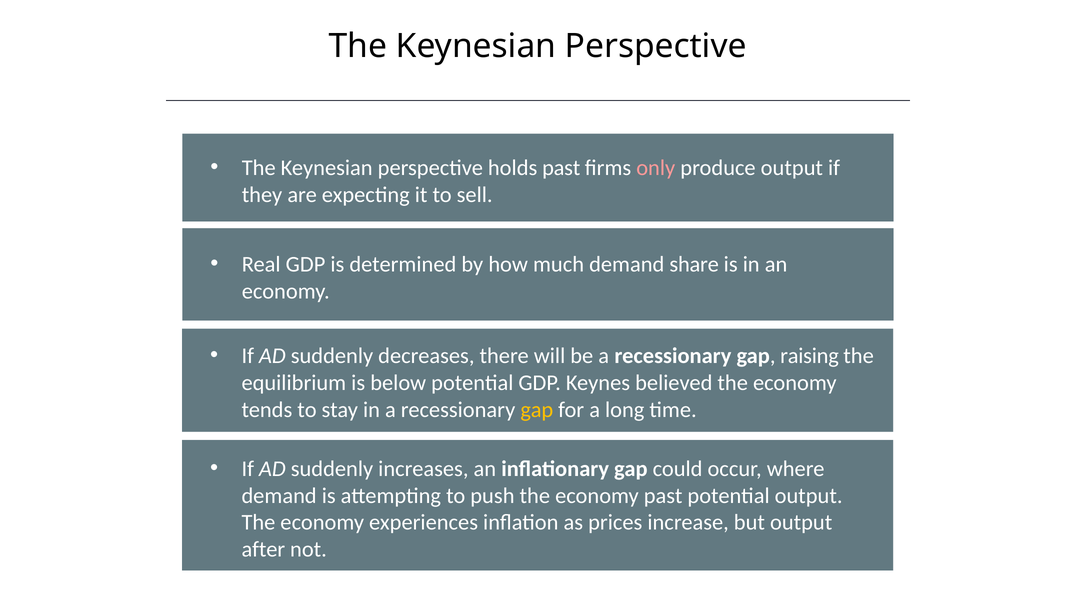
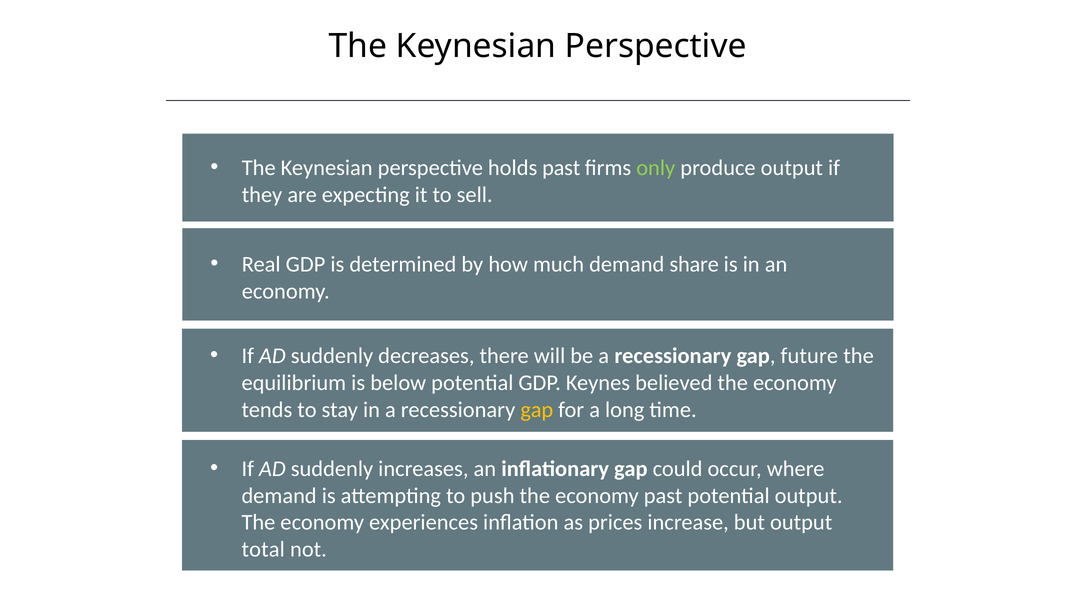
only colour: pink -> light green (656, 168)
raising: raising -> future (809, 356)
after: after -> total (263, 550)
